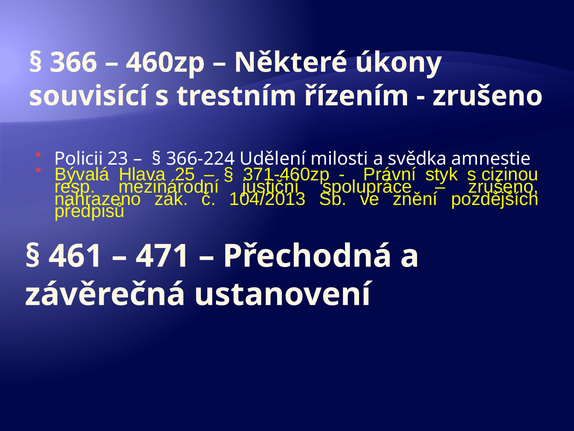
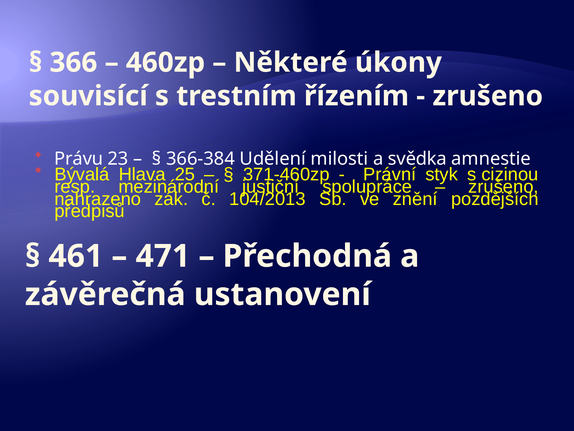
Policii: Policii -> Právu (79, 159)
366-224: 366-224 -> 366-384 (200, 159)
